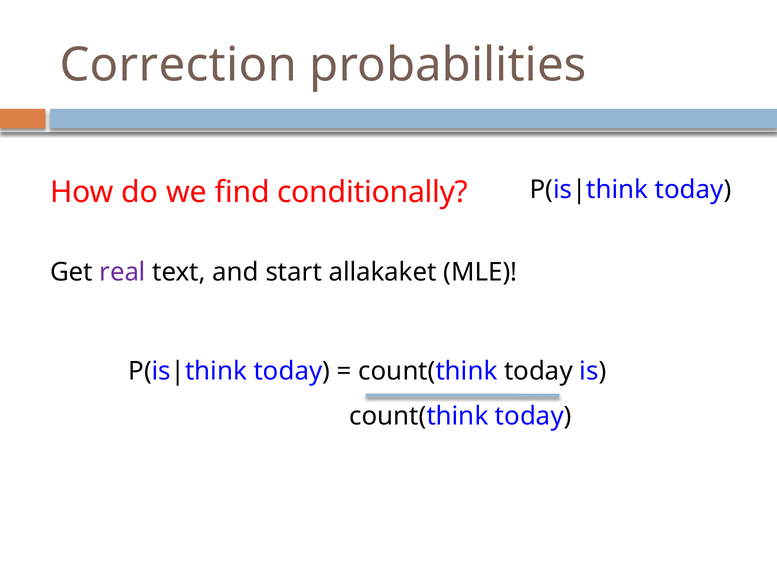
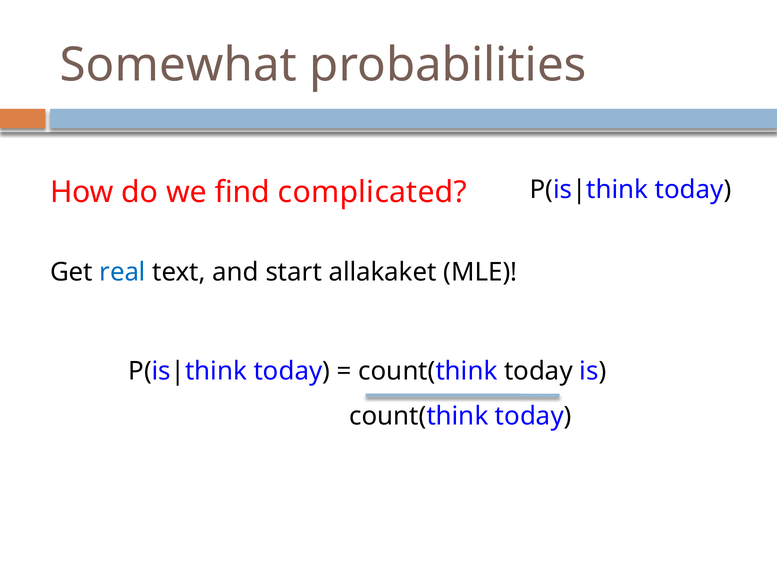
Correction: Correction -> Somewhat (178, 65)
conditionally: conditionally -> complicated (372, 192)
real colour: purple -> blue (123, 272)
